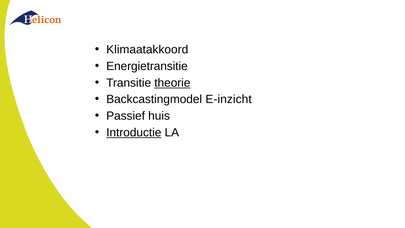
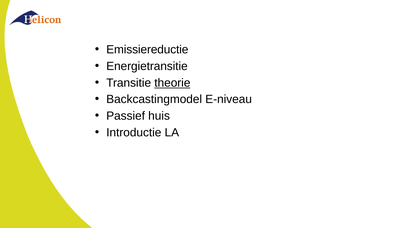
Klimaatakkoord: Klimaatakkoord -> Emissiereductie (147, 50)
E-inzicht: E-inzicht -> E-niveau (229, 99)
Introductie underline: present -> none (134, 132)
